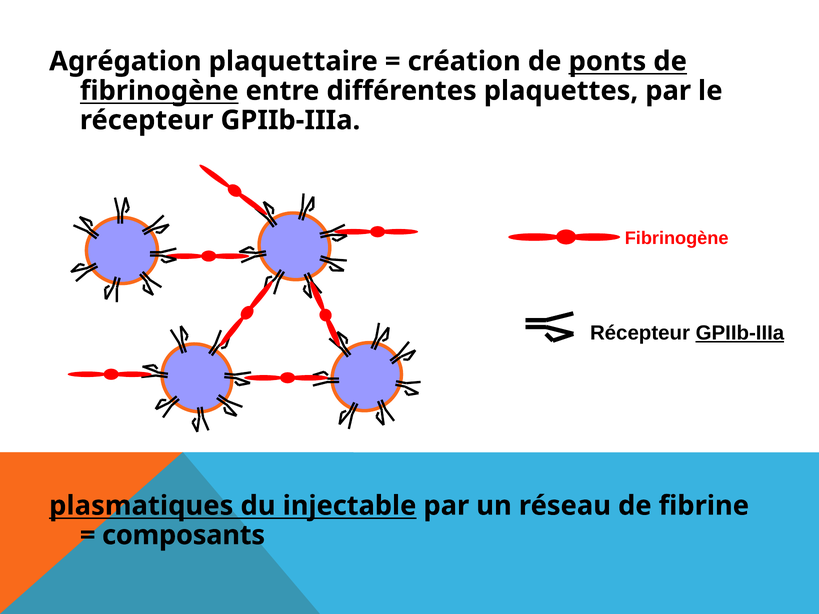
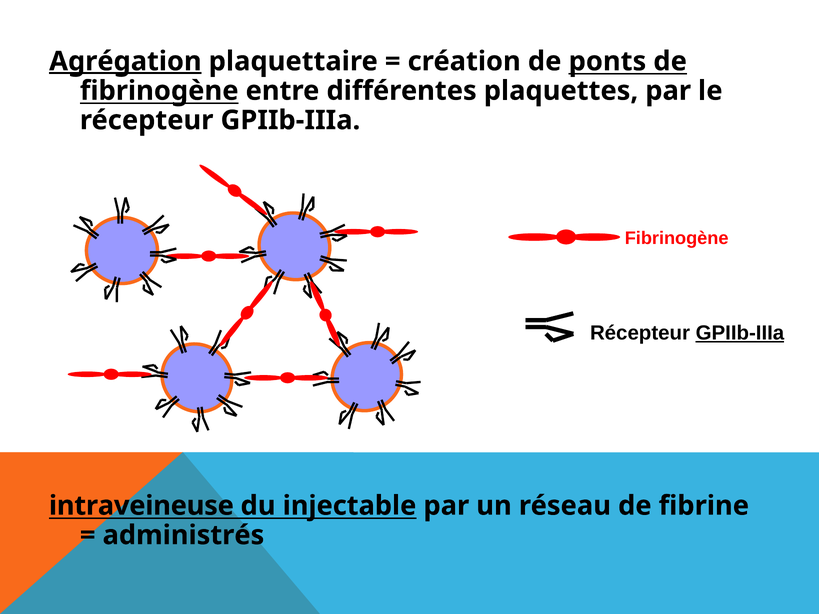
Agrégation underline: none -> present (125, 61)
plasmatiques: plasmatiques -> intraveineuse (141, 506)
composants: composants -> administrés (183, 535)
